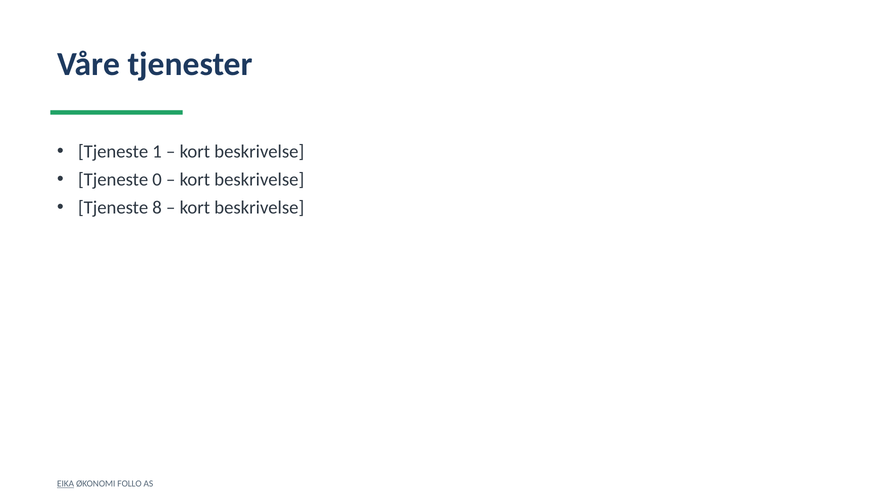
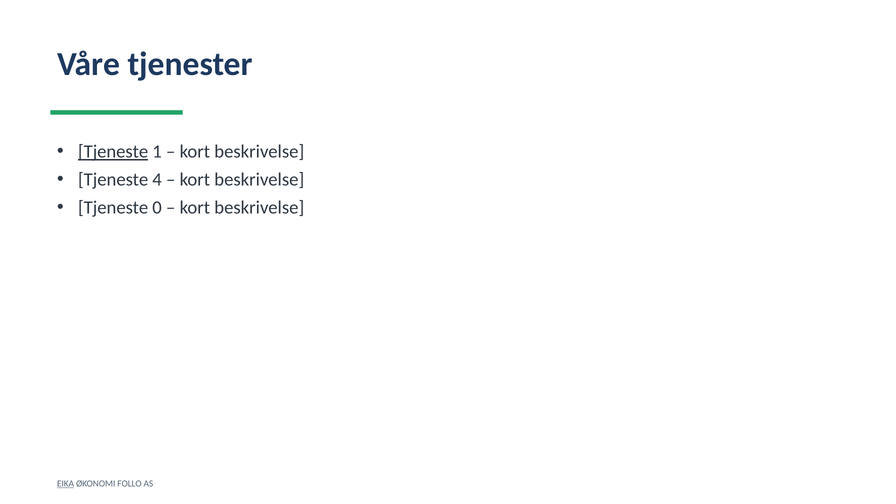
Tjeneste underline: none -> present (113, 152)
0: 0 -> 4 (157, 180)
8: 8 -> 0 (157, 208)
